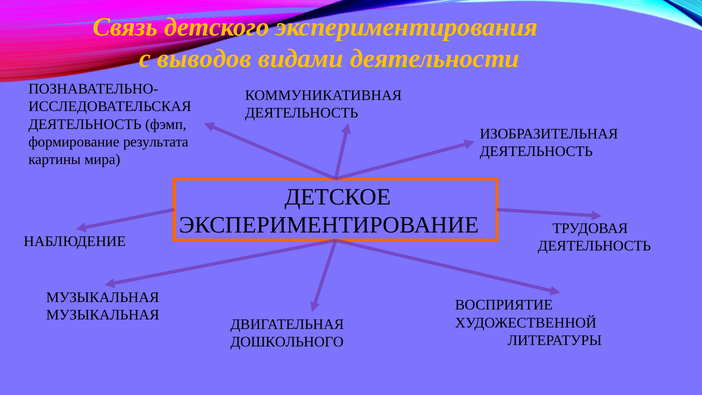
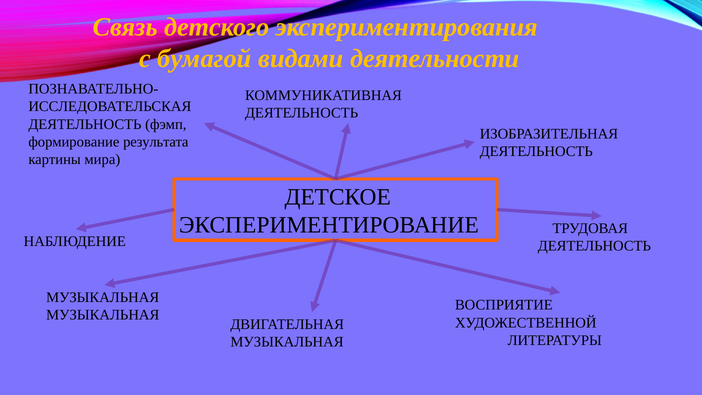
выводов: выводов -> бумагой (204, 58)
ДОШКОЛЬНОГО: ДОШКОЛЬНОГО -> МУЗЫКАЛЬНАЯ (287, 342)
